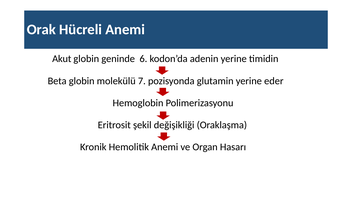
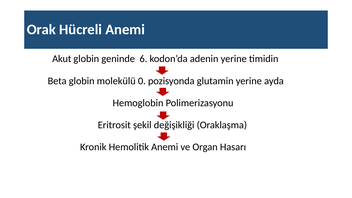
7: 7 -> 0 (142, 81)
eder: eder -> ayda (274, 81)
